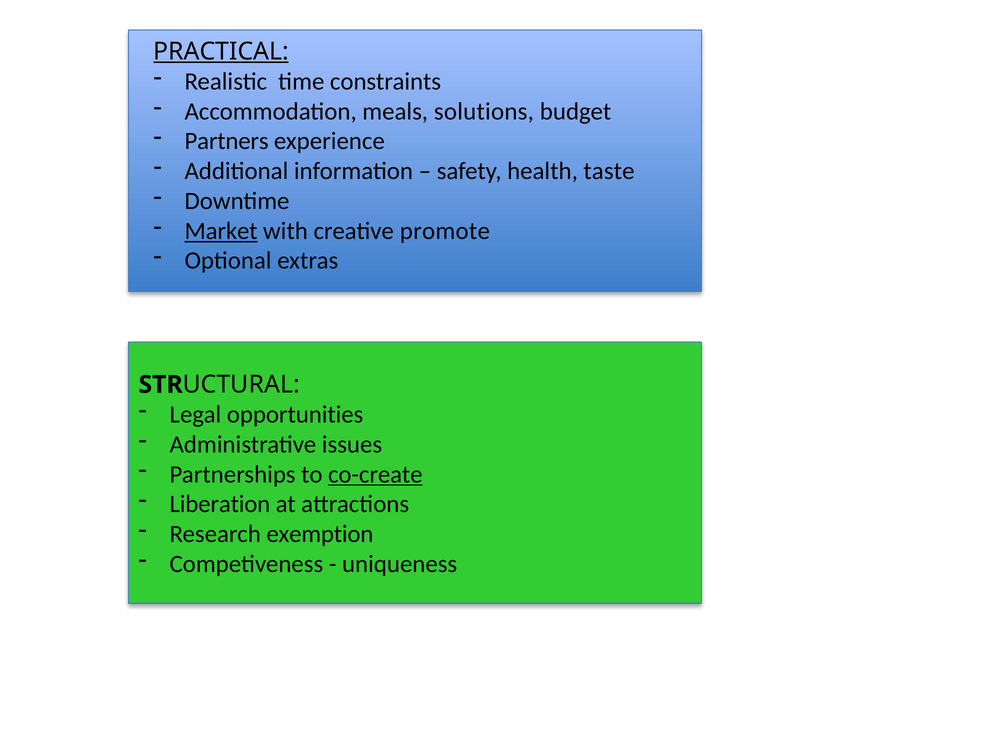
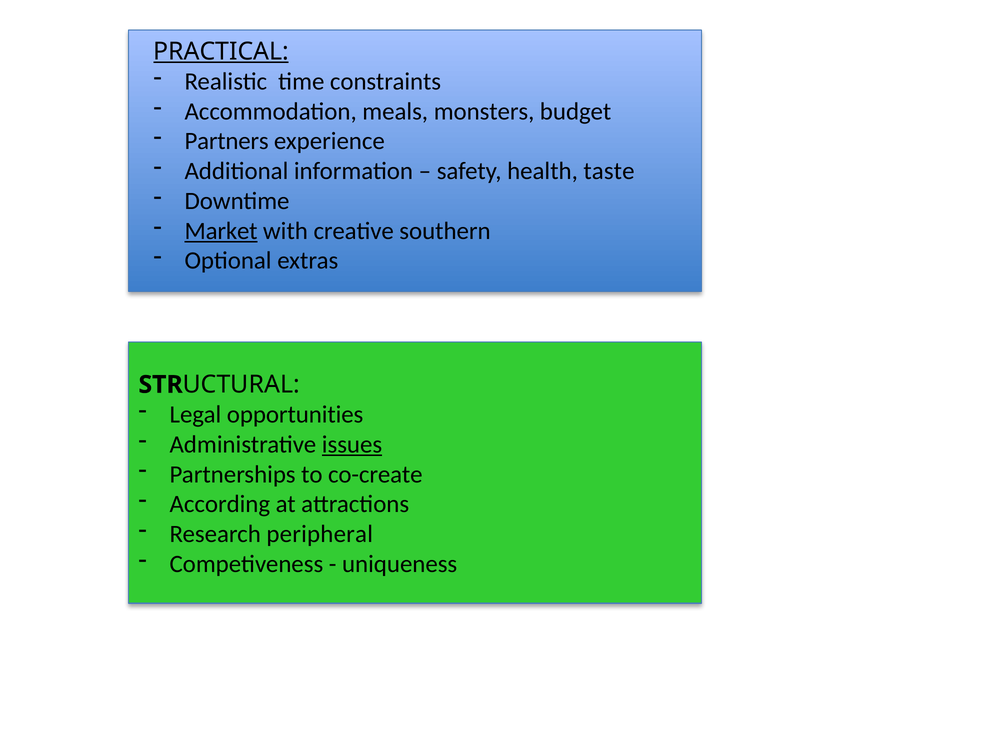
solutions: solutions -> monsters (484, 111)
promote: promote -> southern (445, 231)
issues underline: none -> present (352, 444)
co-create underline: present -> none (375, 474)
Liberation: Liberation -> According (220, 504)
exemption: exemption -> peripheral (320, 534)
